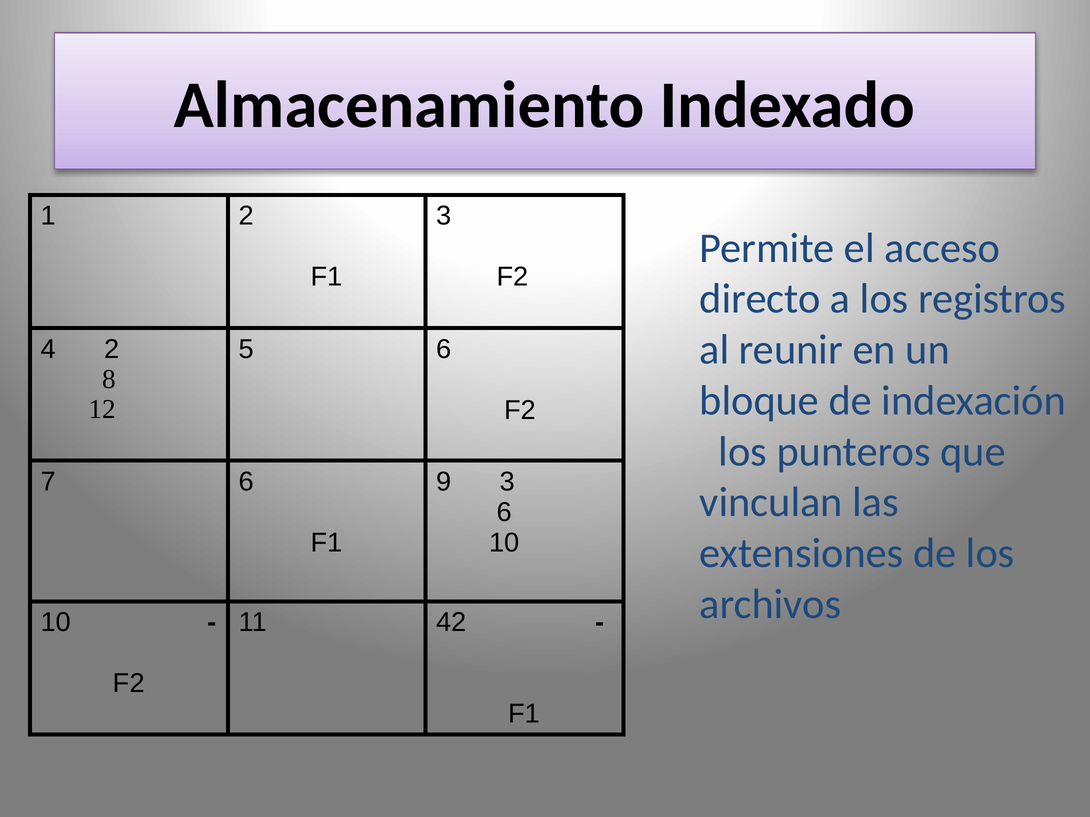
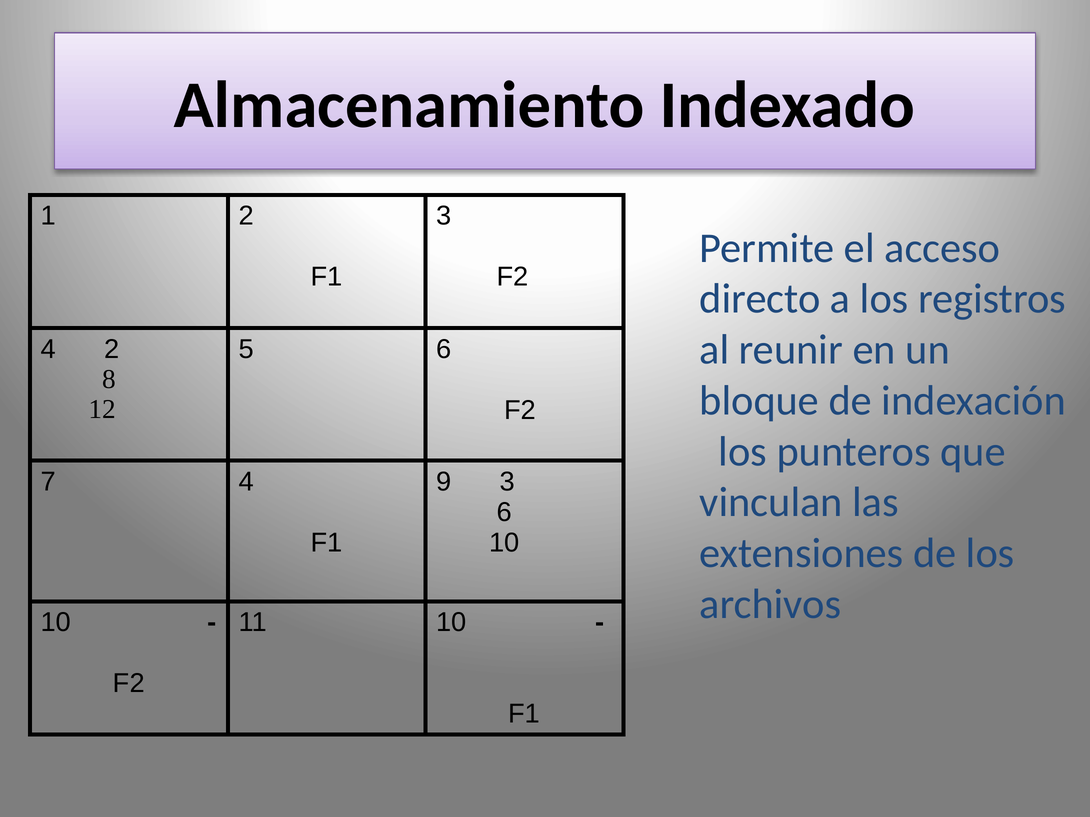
7 6: 6 -> 4 (246, 482)
11 42: 42 -> 10 (451, 623)
